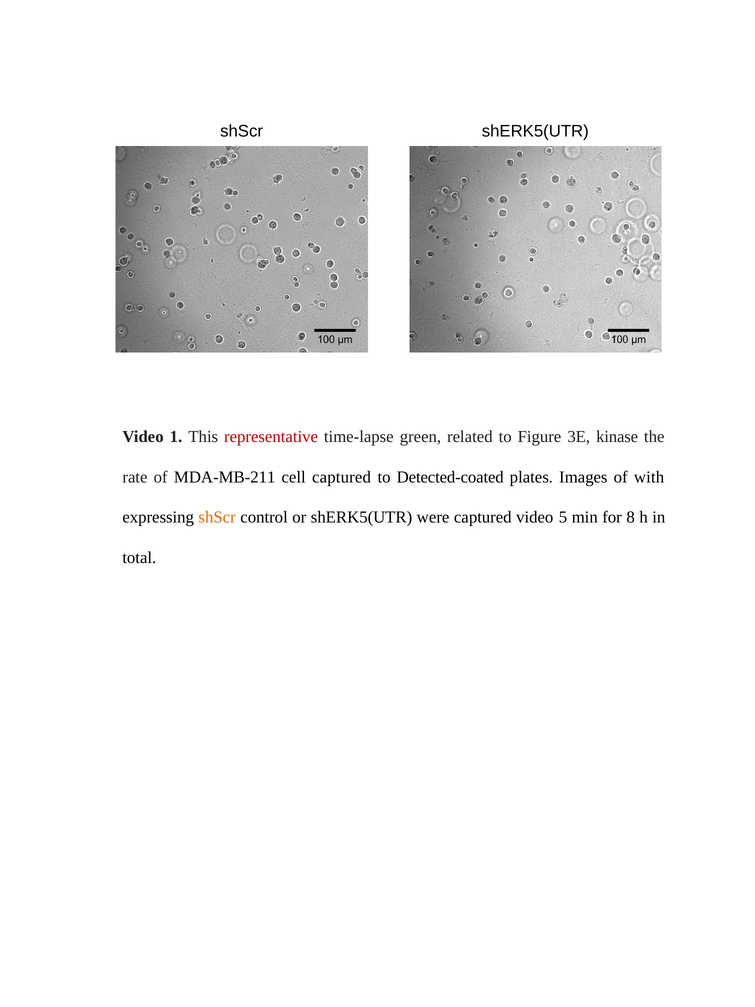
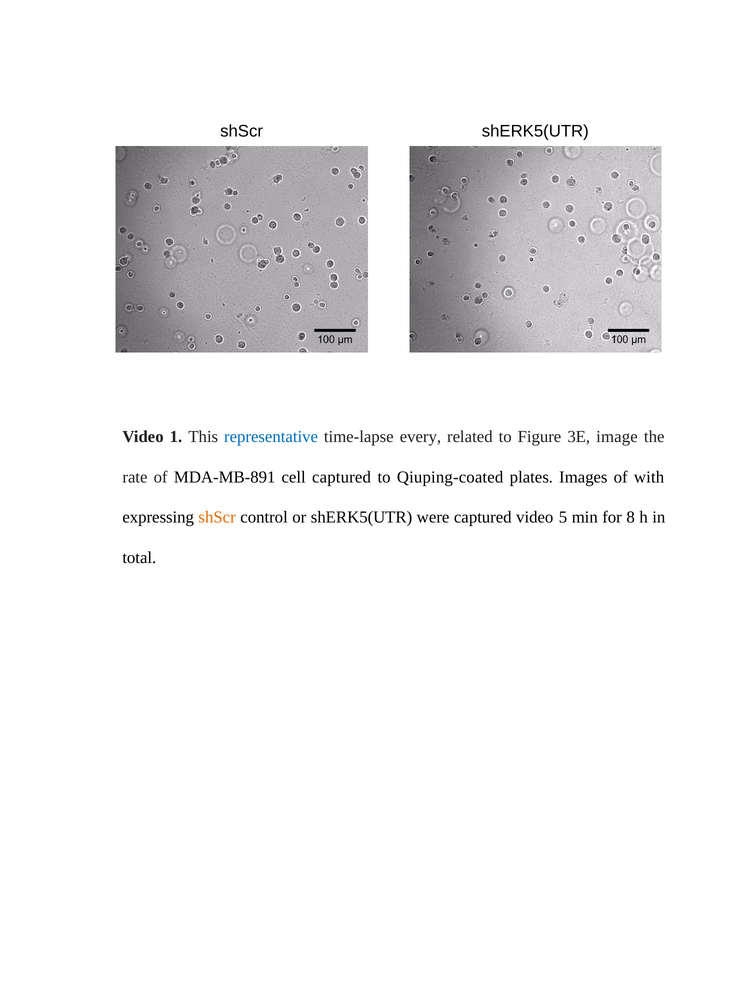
representative colour: red -> blue (271, 437)
green: green -> every (420, 437)
kinase: kinase -> image (617, 437)
MDA-MB-211: MDA-MB-211 -> MDA-MB-891 (225, 477)
Detected-coated: Detected-coated -> Qiuping-coated (450, 477)
